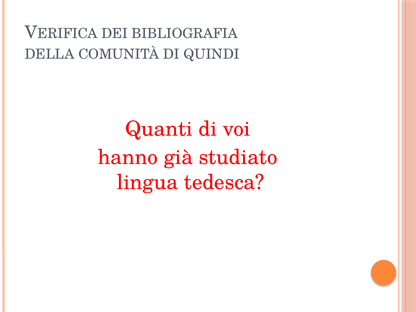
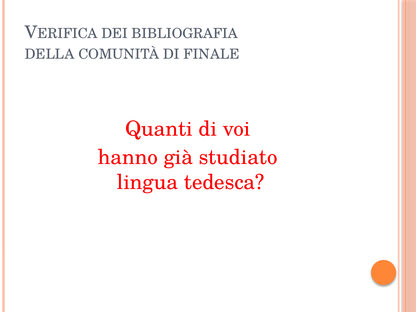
QUINDI: QUINDI -> FINALE (212, 54)
